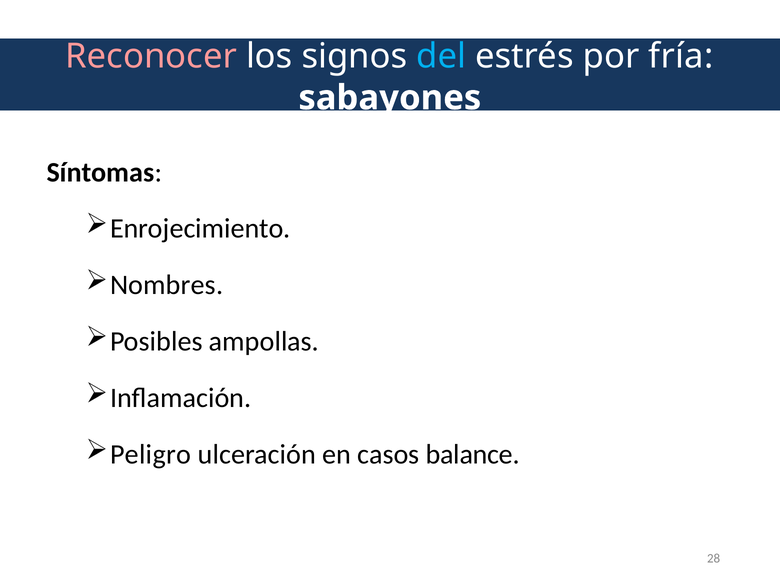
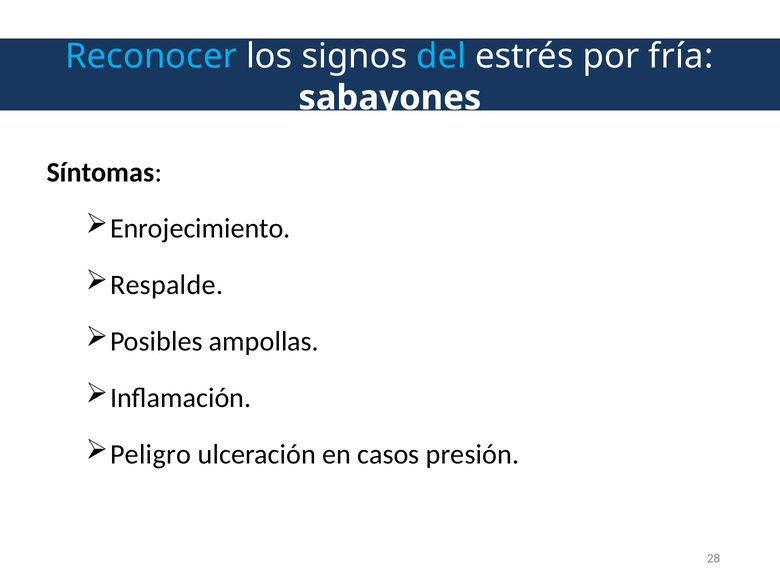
Reconocer colour: pink -> light blue (151, 56)
Nombres: Nombres -> Respalde (167, 285)
balance: balance -> presión (472, 454)
